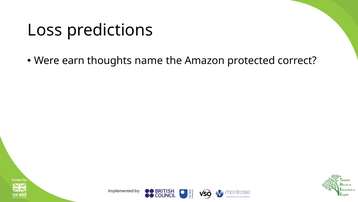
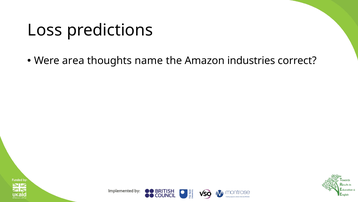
earn: earn -> area (73, 61)
protected: protected -> industries (251, 61)
